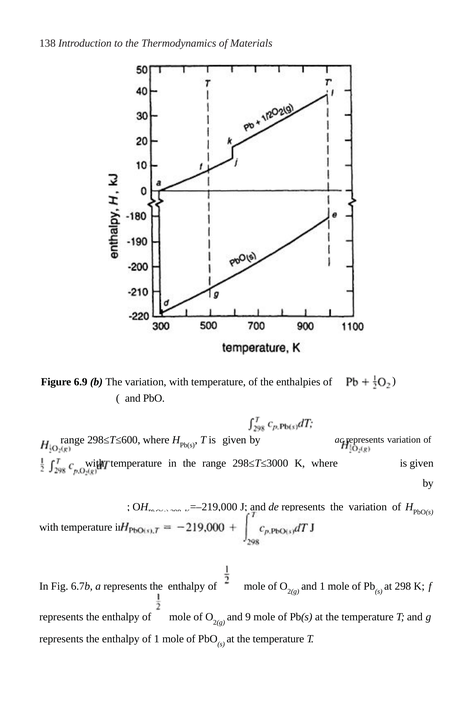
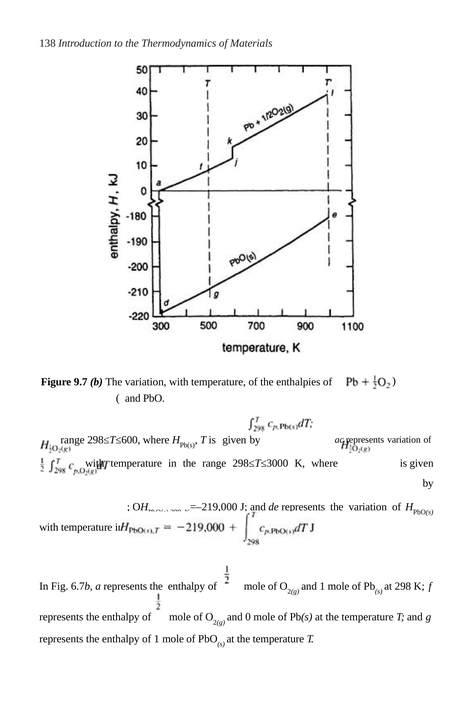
6.9: 6.9 -> 9.7 (81, 382)
9: 9 -> 0 (248, 617)
